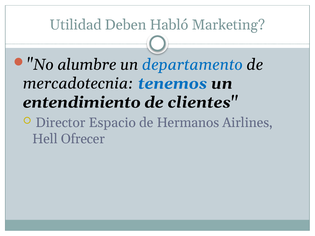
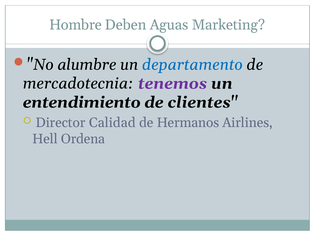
Utilidad: Utilidad -> Hombre (76, 25)
Habló: Habló -> Aguas (169, 25)
tenemos colour: blue -> purple (172, 84)
Espacio: Espacio -> Calidad (112, 123)
Ofrecer: Ofrecer -> Ordena (83, 139)
